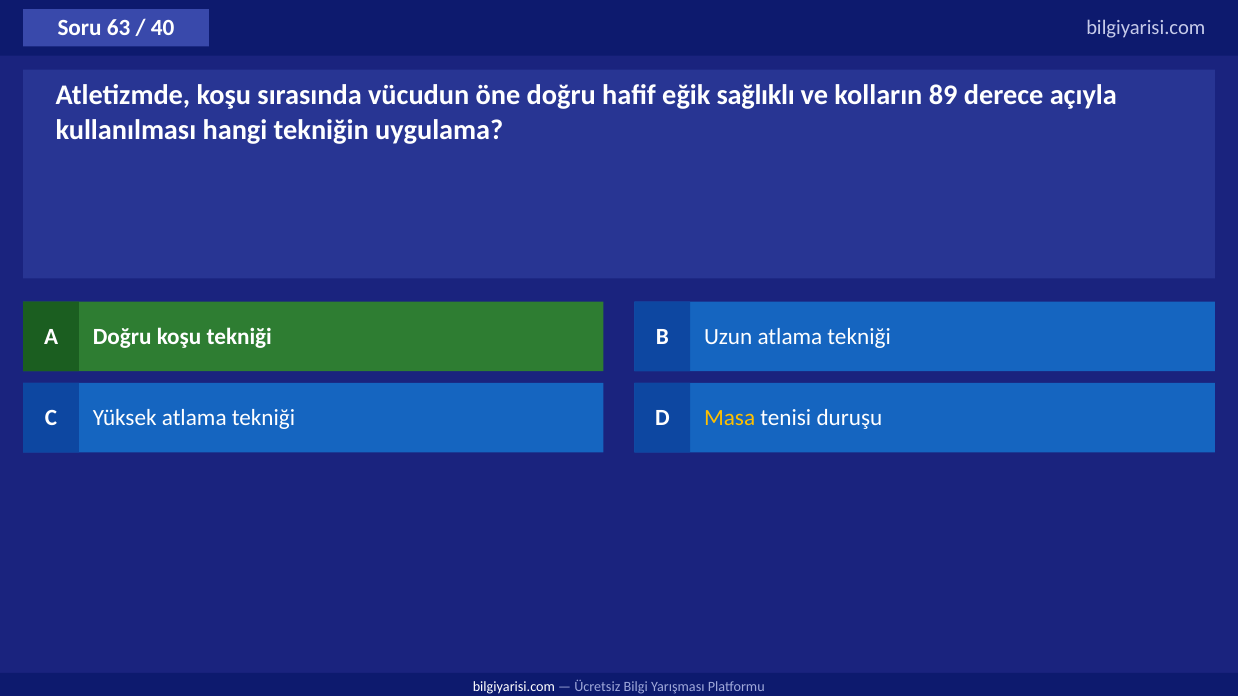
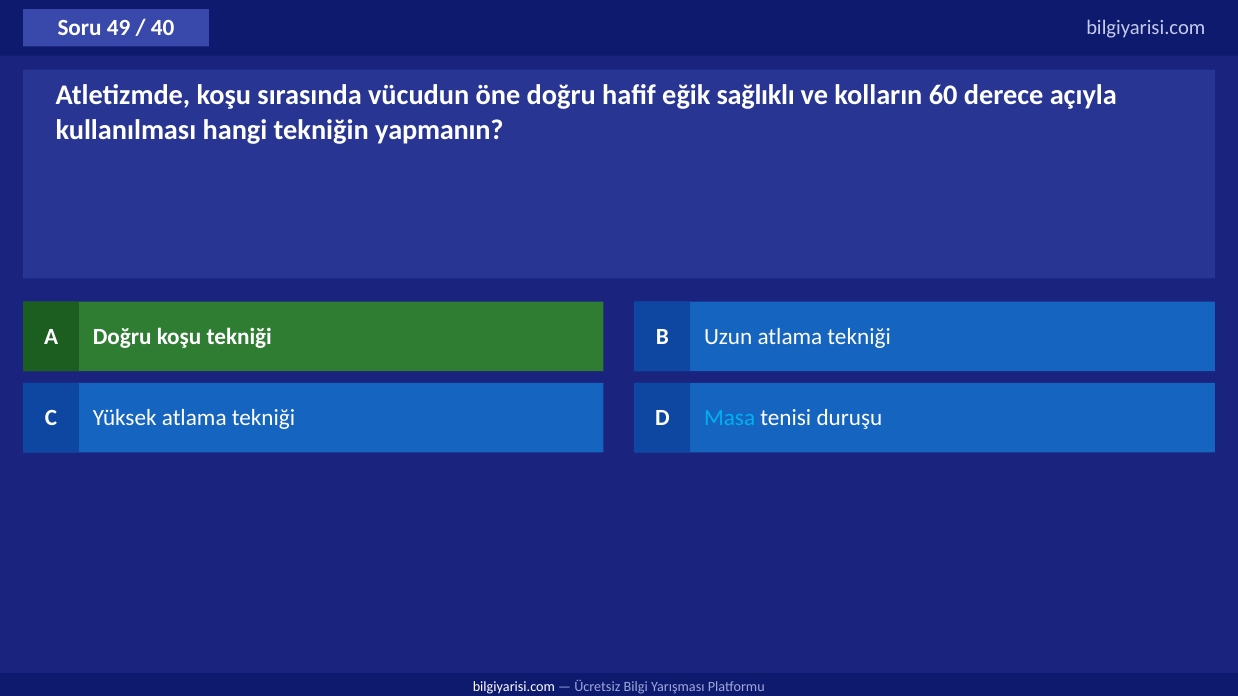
63: 63 -> 49 (119, 28)
89: 89 -> 60 (943, 95)
uygulama: uygulama -> yapmanın (439, 130)
Masa colour: yellow -> light blue (730, 418)
